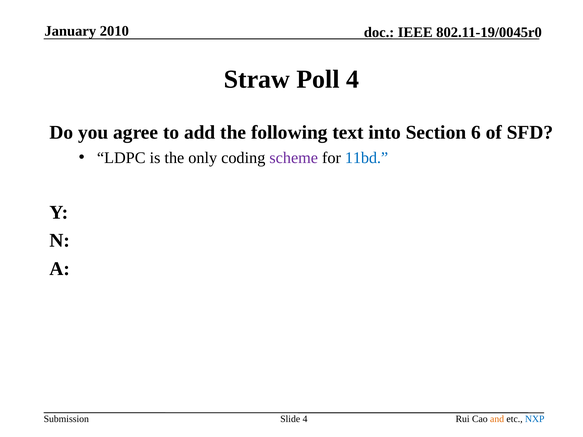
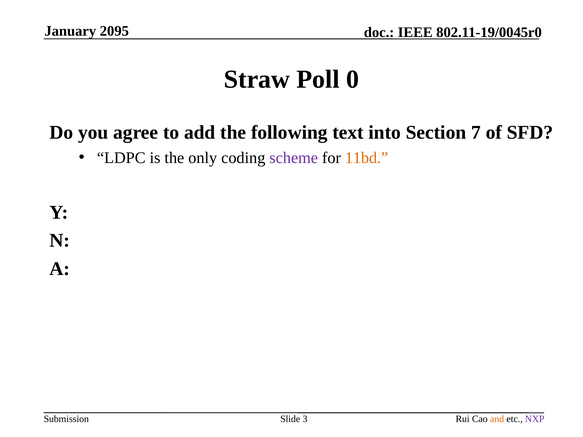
2010: 2010 -> 2095 (114, 31)
Poll 4: 4 -> 0 (353, 79)
6: 6 -> 7 (476, 133)
11bd colour: blue -> orange (367, 158)
Slide 4: 4 -> 3 (305, 419)
NXP colour: blue -> purple (535, 419)
